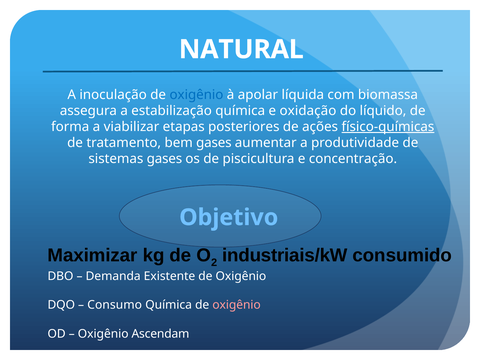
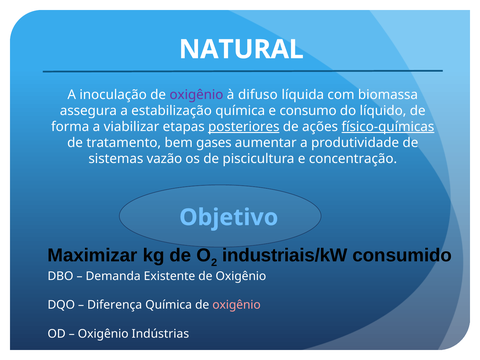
oxigênio colour: blue -> purple (196, 95)
apolar: apolar -> difuso (258, 95)
oxidação: oxidação -> consumo (308, 111)
posteriores underline: none -> present (244, 127)
sistemas gases: gases -> vazão (164, 159)
Consumo: Consumo -> Diferença (115, 305)
Ascendam: Ascendam -> Indústrias (160, 334)
